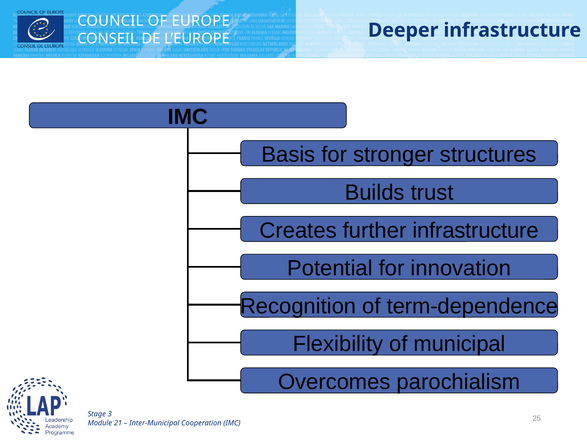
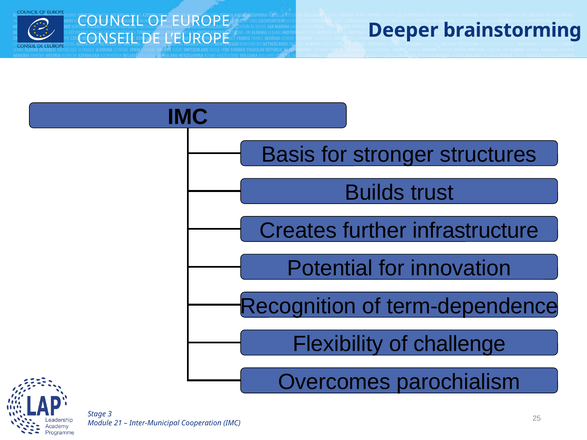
Deeper infrastructure: infrastructure -> brainstorming (512, 30)
municipal: municipal -> challenge (460, 344)
